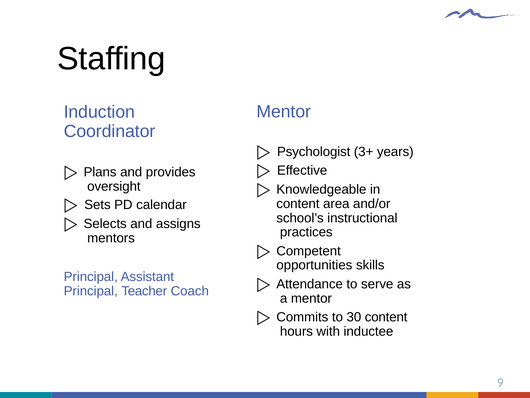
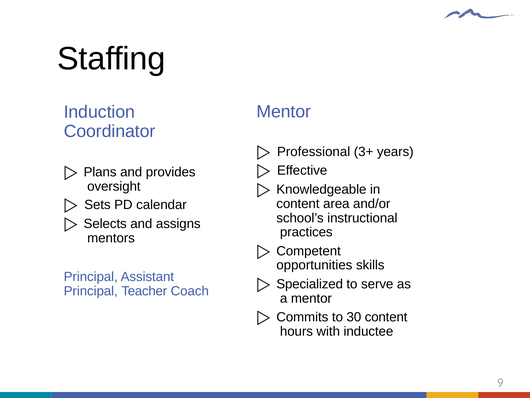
Psychologist: Psychologist -> Professional (314, 152)
Attendance: Attendance -> Specialized (310, 284)
